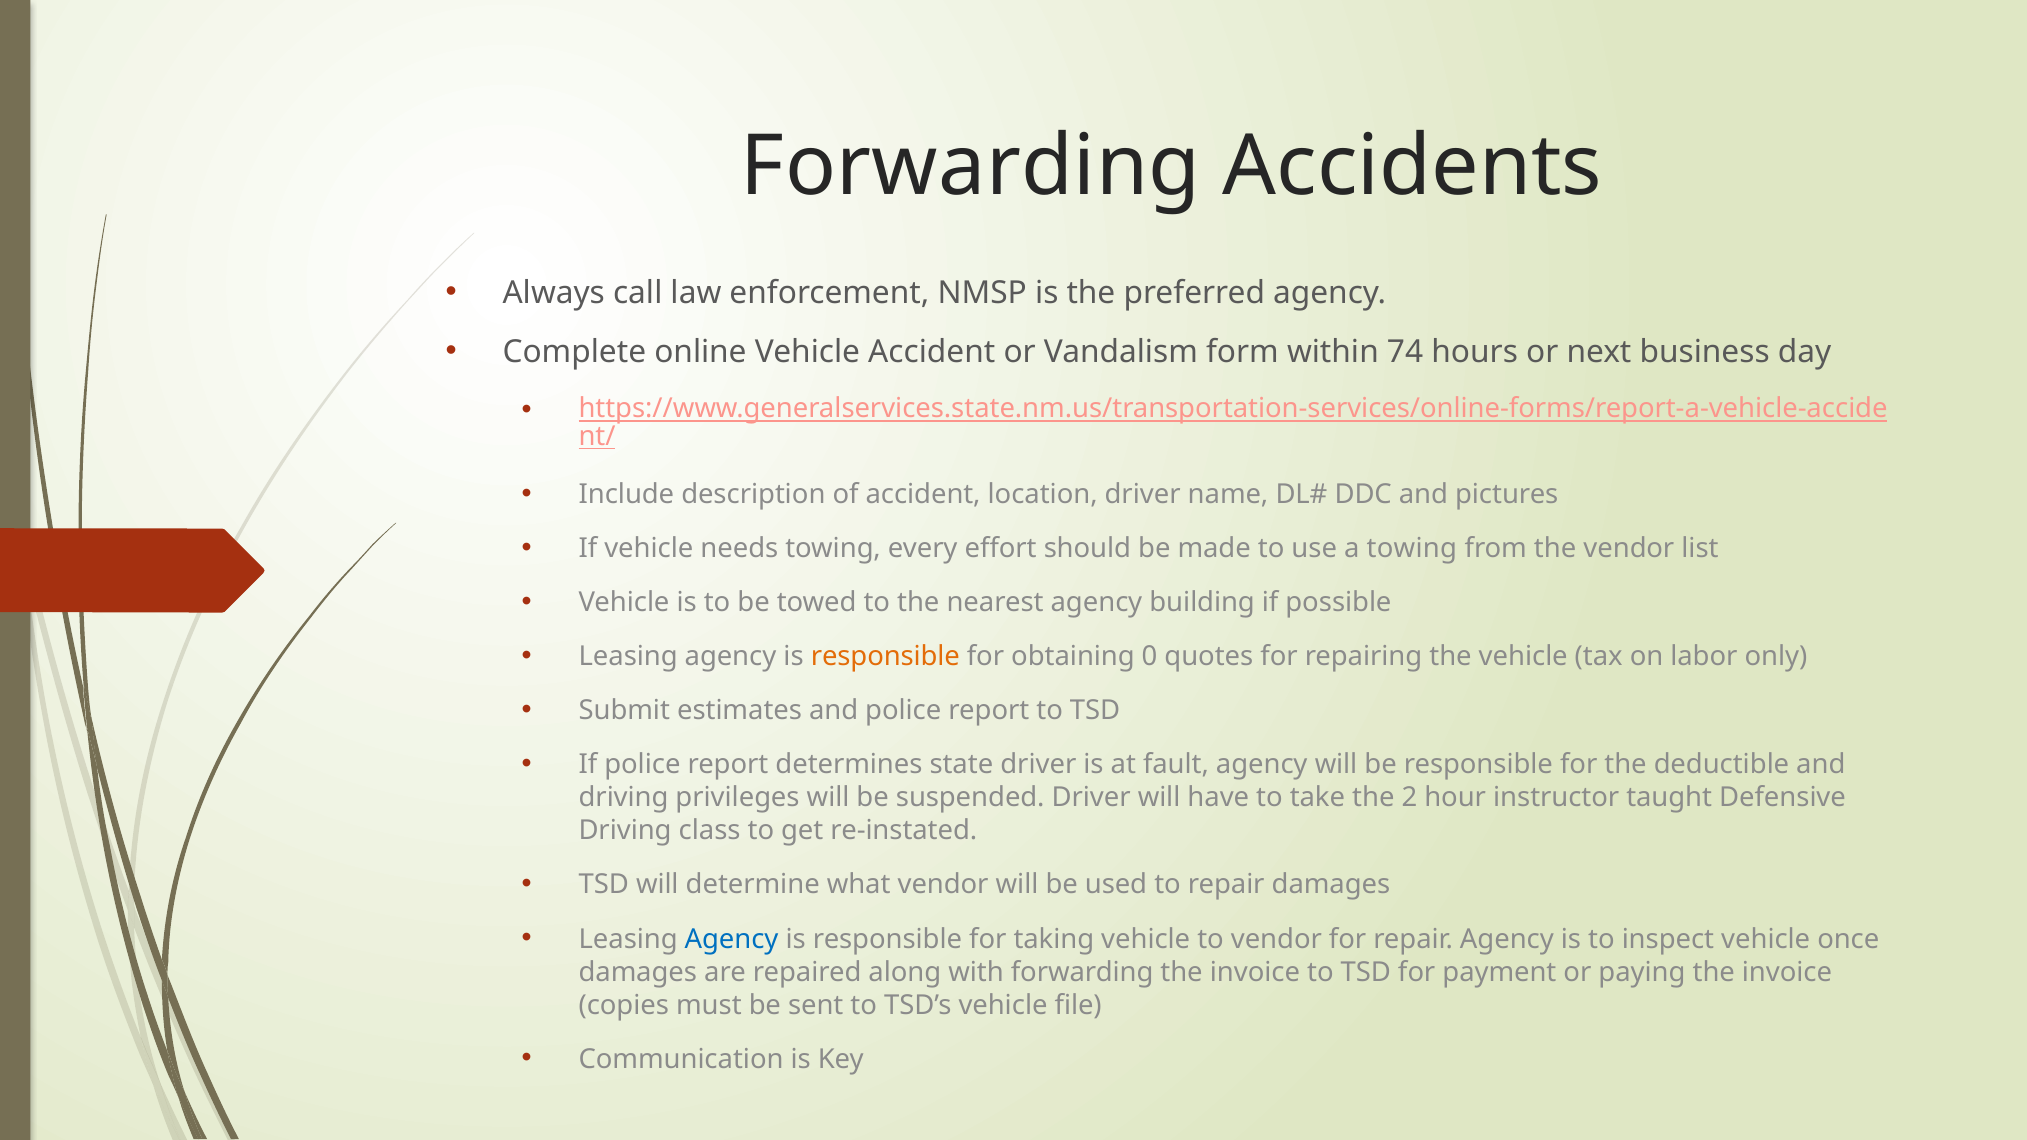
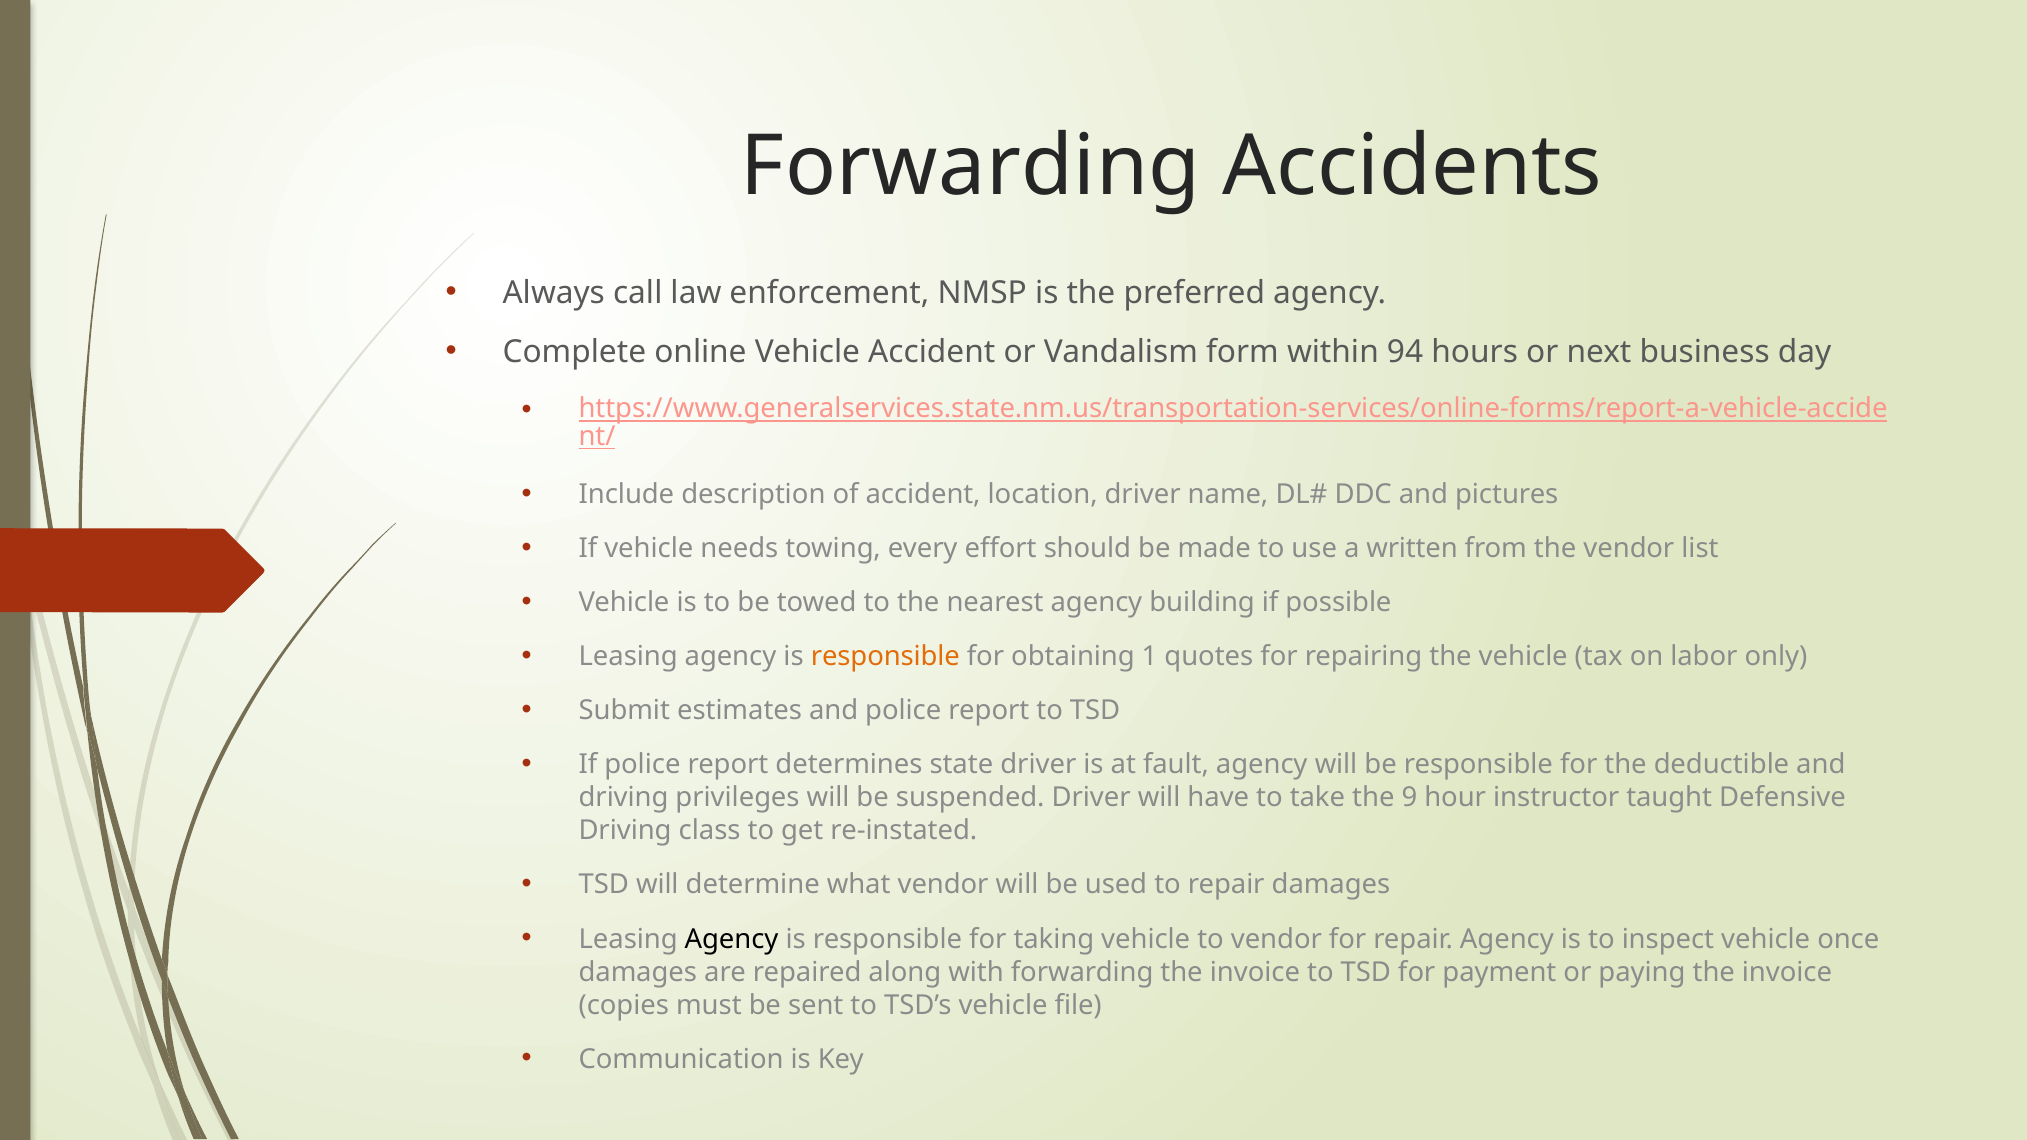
74: 74 -> 94 (1405, 352)
a towing: towing -> written (1412, 549)
0: 0 -> 1 (1149, 657)
2: 2 -> 9 (1409, 798)
Agency colour: blue -> black (732, 939)
